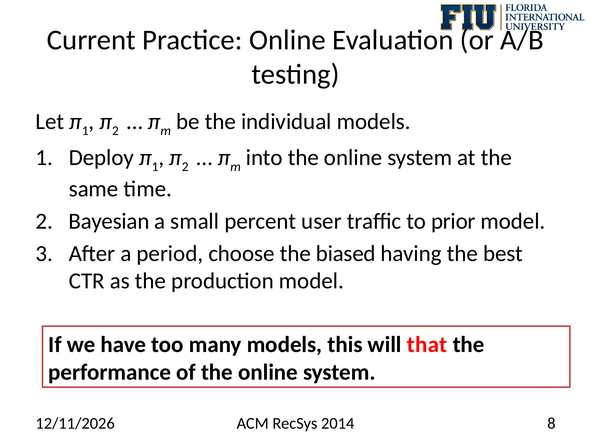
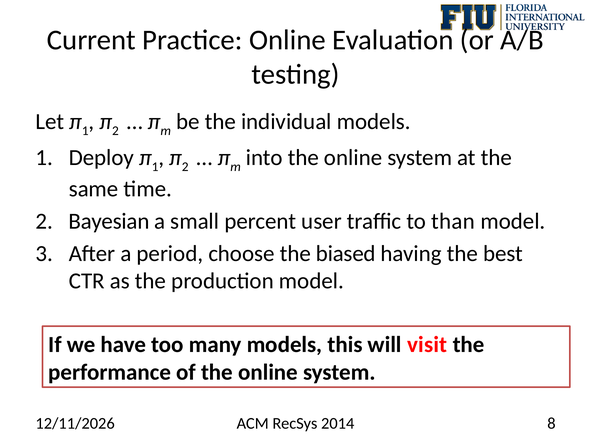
prior: prior -> than (453, 221)
that: that -> visit (427, 345)
